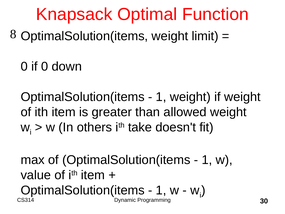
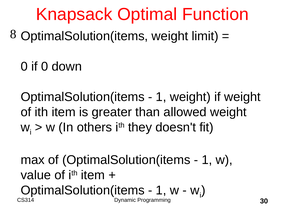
take: take -> they (140, 127)
